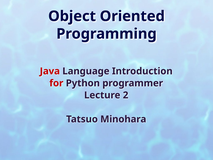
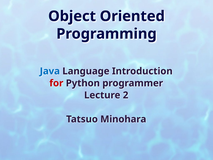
Java colour: red -> blue (50, 71)
